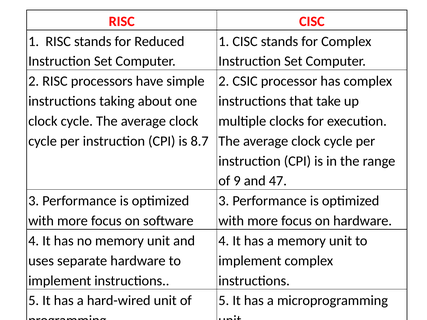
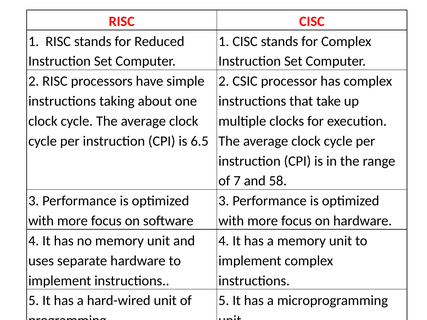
8.7: 8.7 -> 6.5 (200, 141)
9: 9 -> 7 (237, 181)
47: 47 -> 58 (278, 181)
